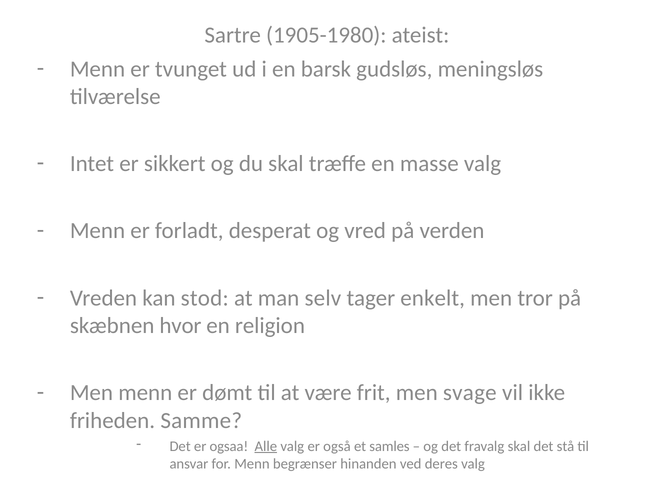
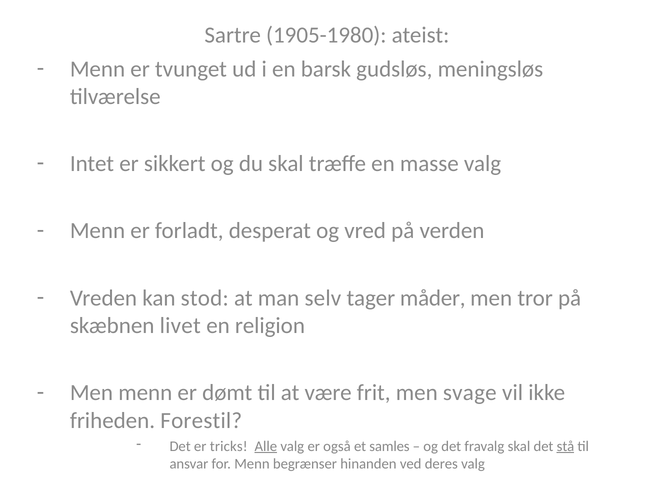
enkelt: enkelt -> måder (433, 298)
hvor: hvor -> livet (180, 326)
Samme: Samme -> Forestil (201, 420)
ogsaa: ogsaa -> tricks (229, 446)
stå underline: none -> present (565, 446)
